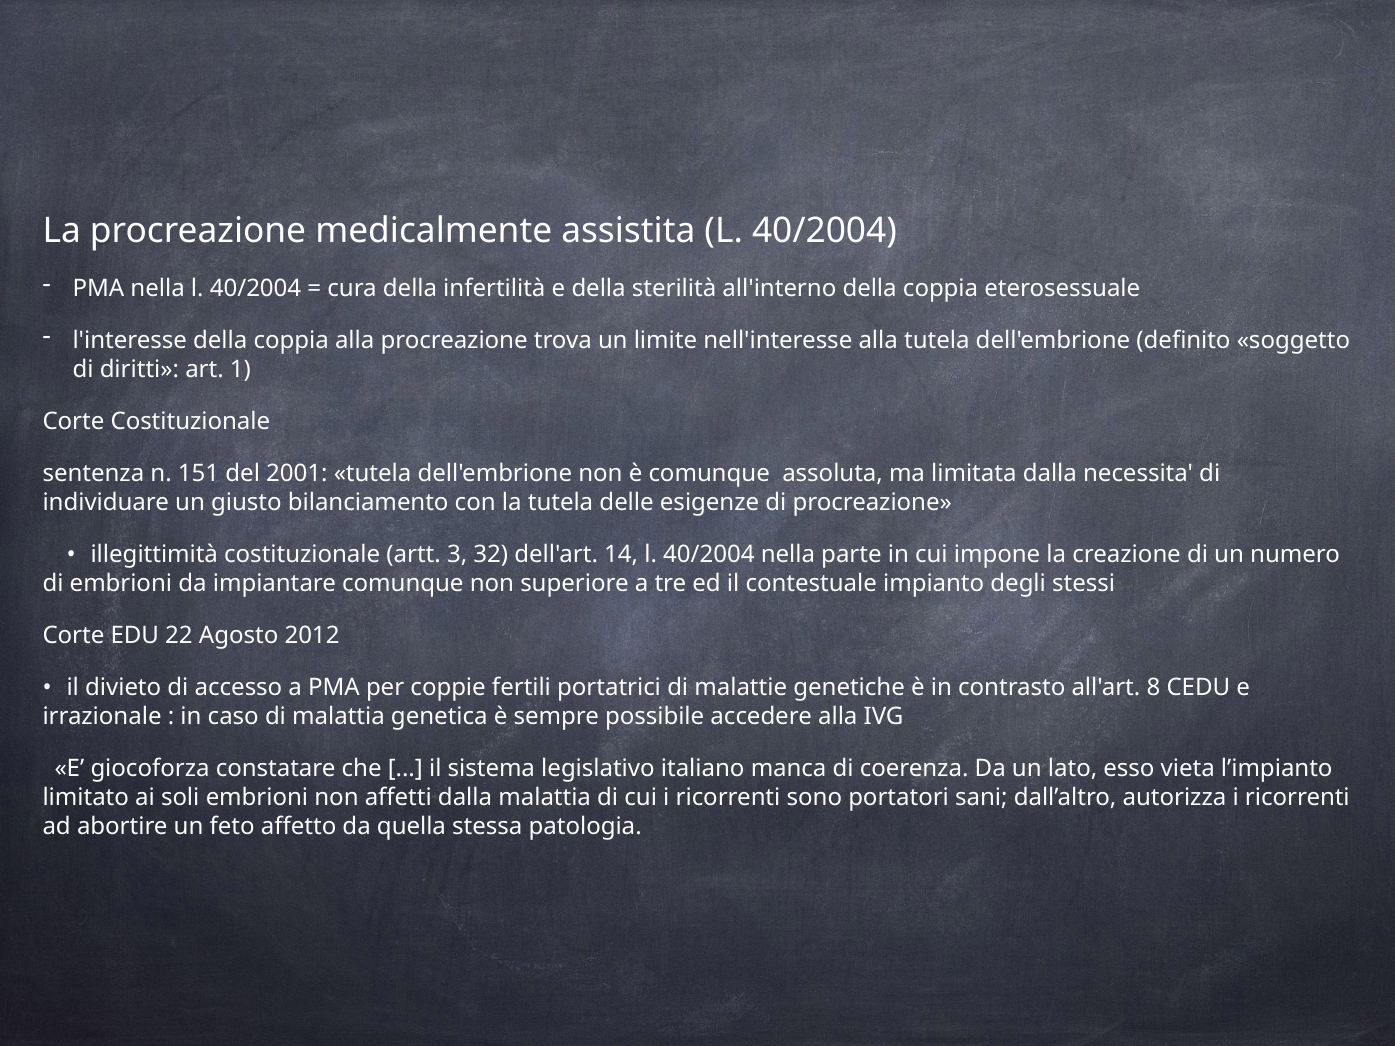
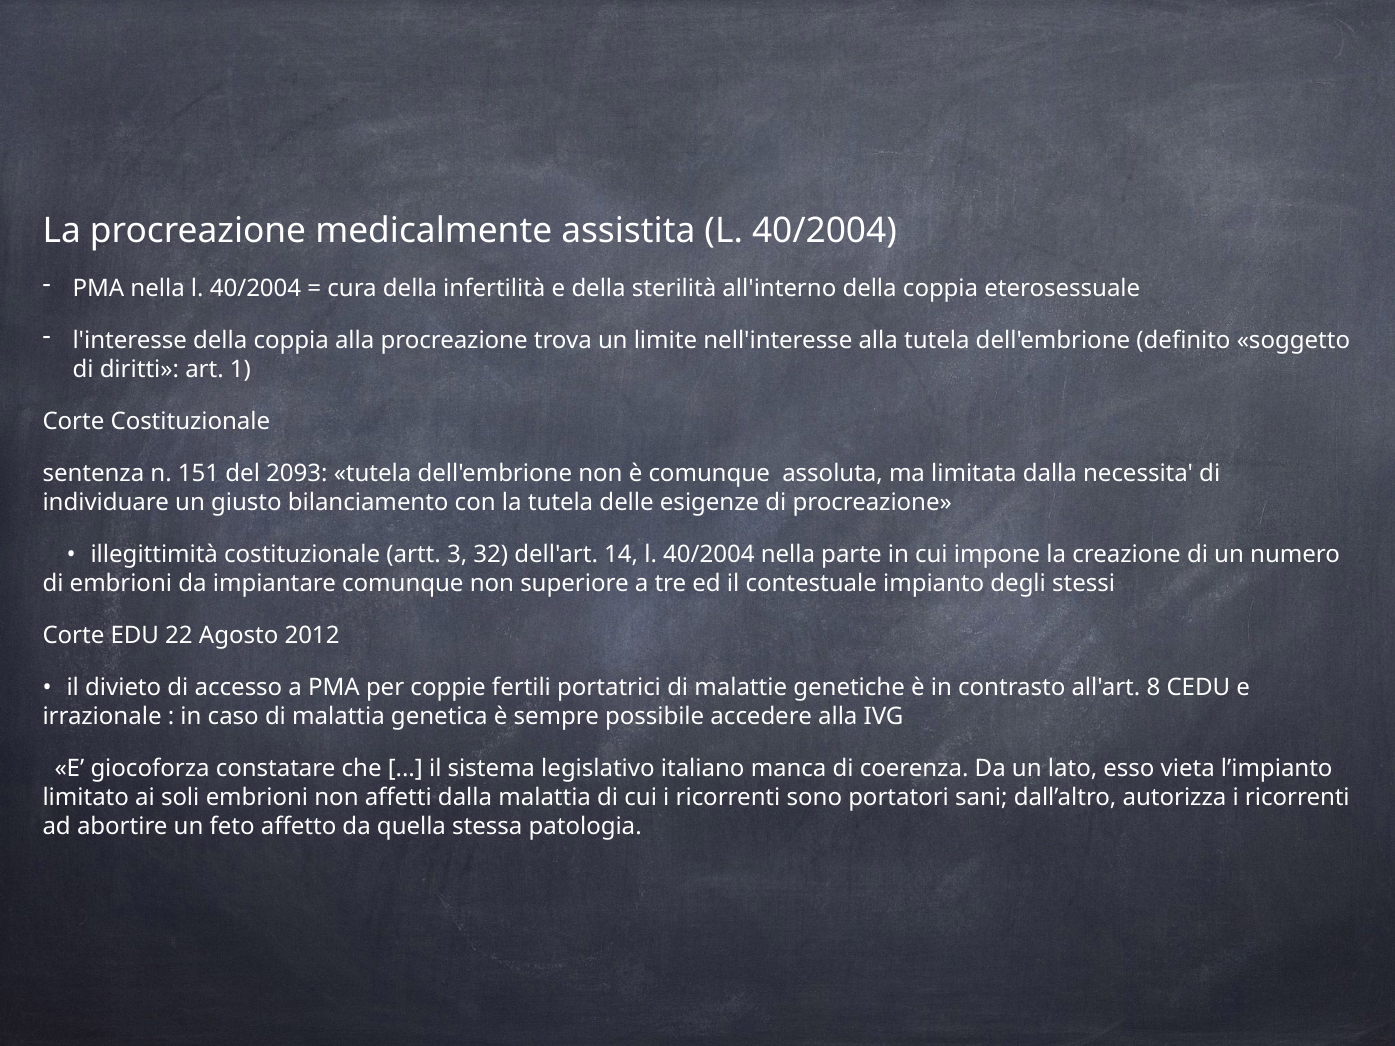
2001: 2001 -> 2093 (297, 474)
